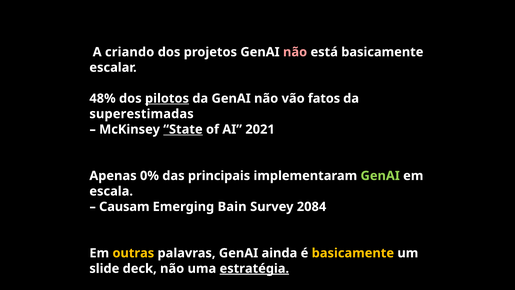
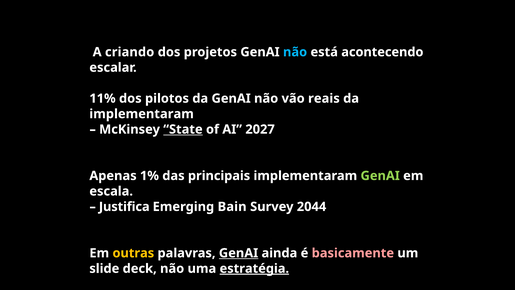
não colour: pink -> light blue (295, 52)
está basicamente: basicamente -> acontecendo (382, 52)
48%: 48% -> 11% (103, 98)
pilotos underline: present -> none (167, 98)
fatos: fatos -> reais (324, 98)
superestimadas: superestimadas -> implementaram (142, 114)
2021: 2021 -> 2027 (260, 129)
0%: 0% -> 1% (149, 176)
Causam: Causam -> Justifica (124, 206)
2084: 2084 -> 2044 (312, 206)
GenAI underline: none -> present (239, 253)
basicamente colour: yellow -> pink (353, 253)
